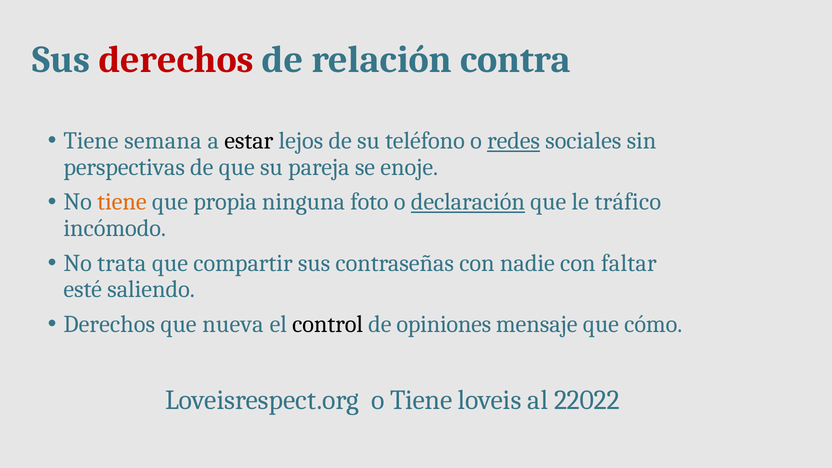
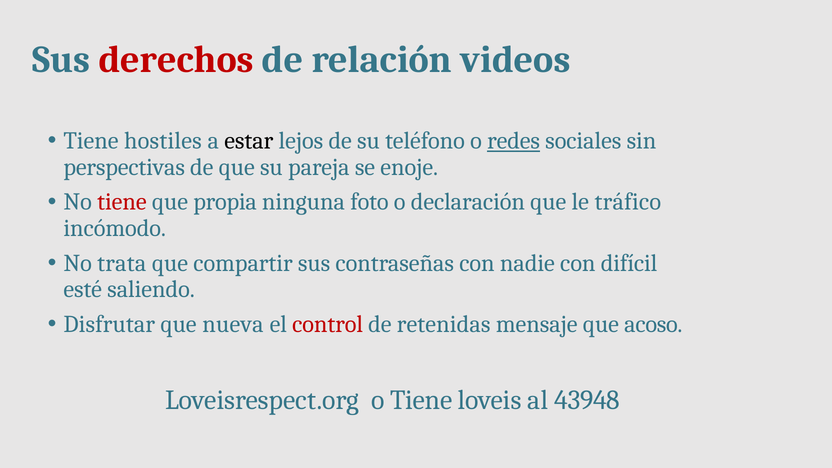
contra: contra -> videos (516, 60)
semana: semana -> hostiles (163, 141)
tiene colour: orange -> red (122, 202)
declaración underline: present -> none (468, 202)
faltar: faltar -> difícil (629, 263)
Derechos: Derechos -> Disfrutar (109, 324)
control colour: black -> red (328, 324)
opiniones: opiniones -> retenidas (444, 324)
cómo: cómo -> acoso (653, 324)
22022: 22022 -> 43948 (587, 400)
